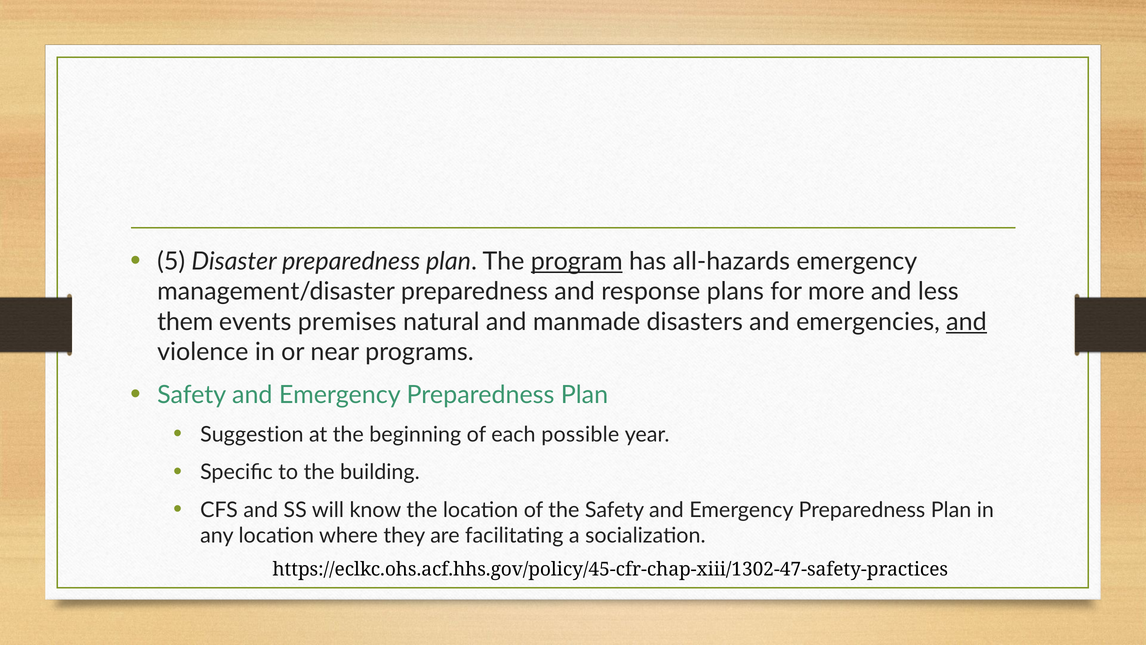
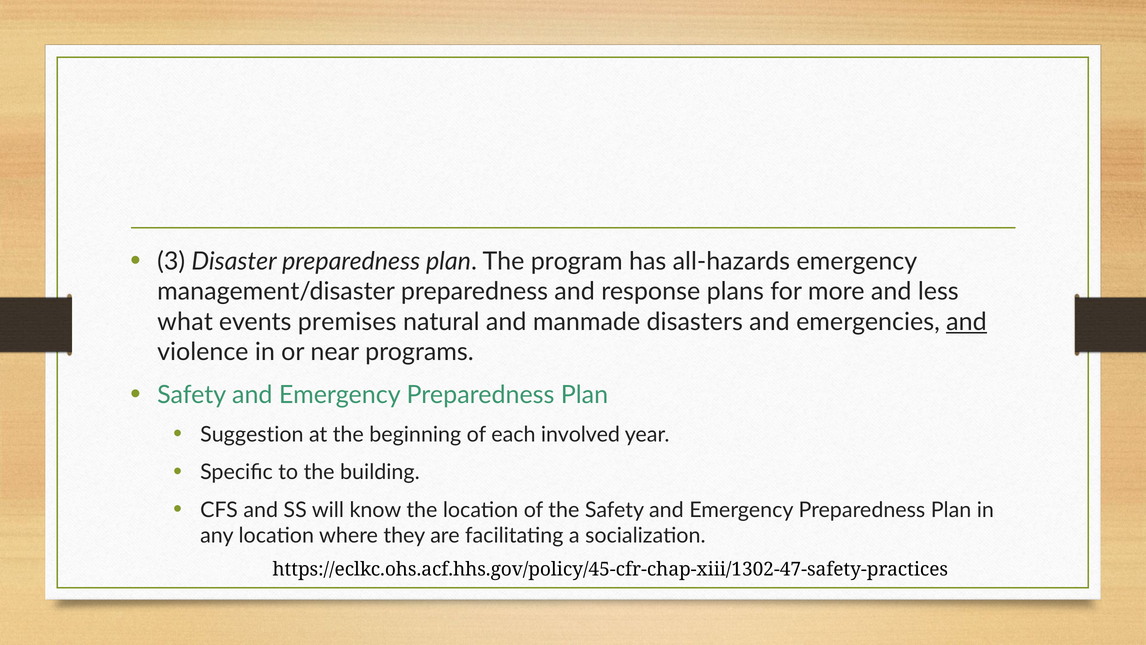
5: 5 -> 3 (171, 261)
program underline: present -> none (577, 261)
them: them -> what (185, 322)
possible: possible -> involved (580, 434)
